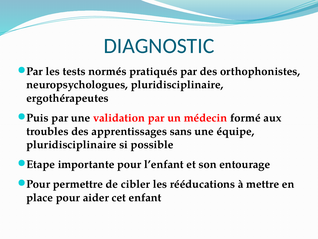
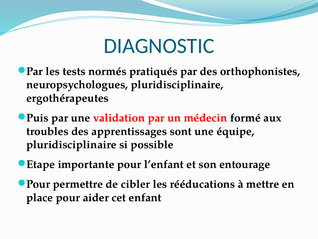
sans: sans -> sont (181, 131)
